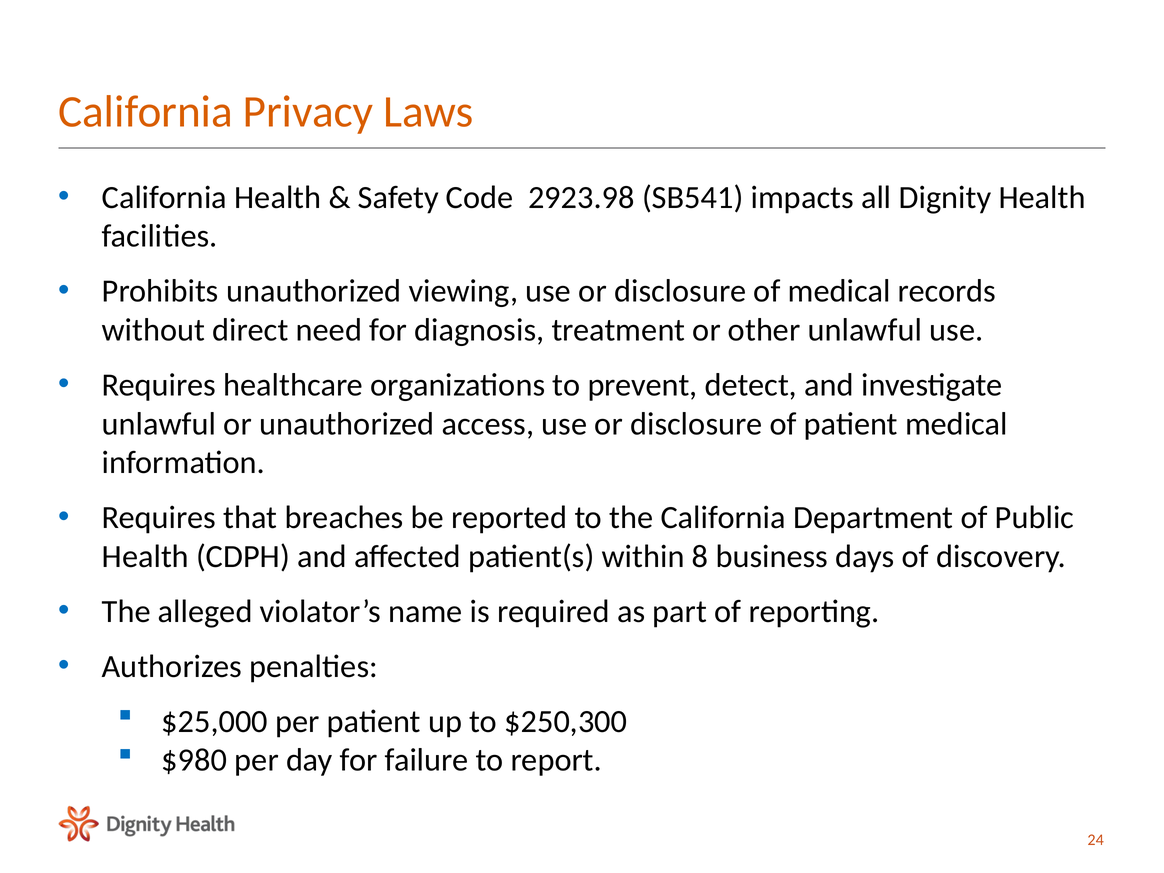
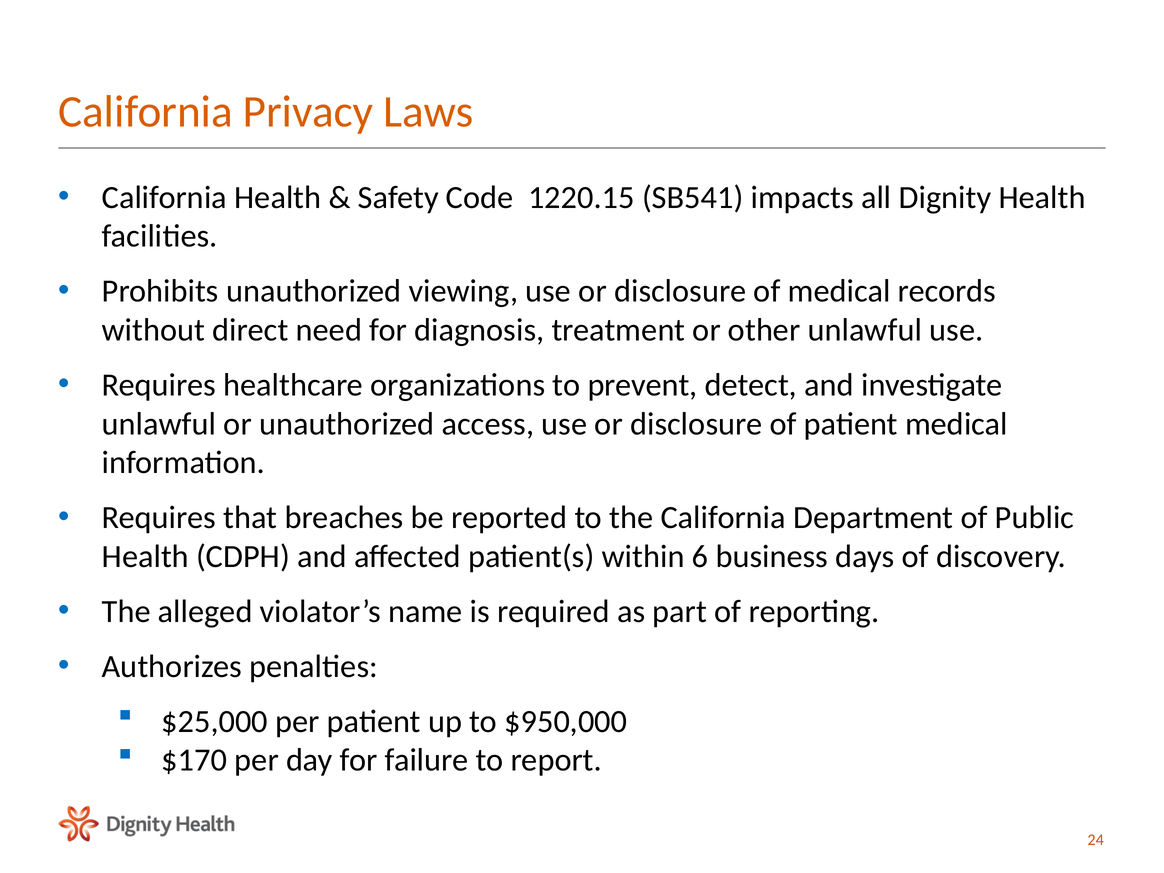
2923.98: 2923.98 -> 1220.15 (581, 197)
8: 8 -> 6 (700, 557)
$250,300: $250,300 -> $950,000 (566, 721)
$980: $980 -> $170 (194, 760)
